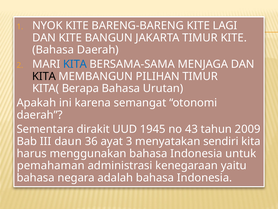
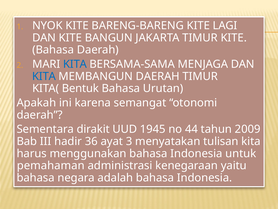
KITA colour: black -> blue (44, 76)
MEMBANGUN PILIHAN: PILIHAN -> DAERAH (158, 76)
Berapa: Berapa -> Bentuk (80, 88)
43: 43 -> 44 (191, 129)
daun: daun -> hadir (68, 141)
sendiri: sendiri -> tulisan (221, 141)
